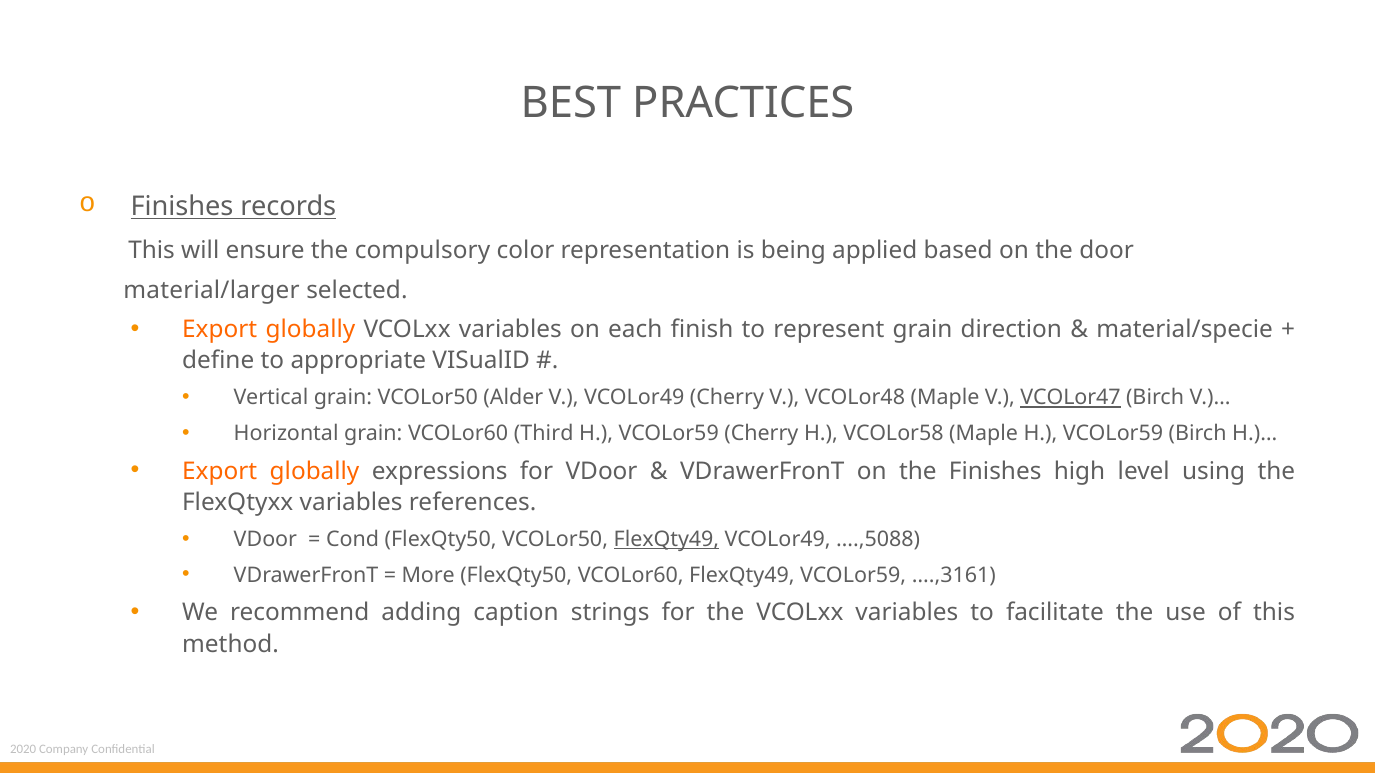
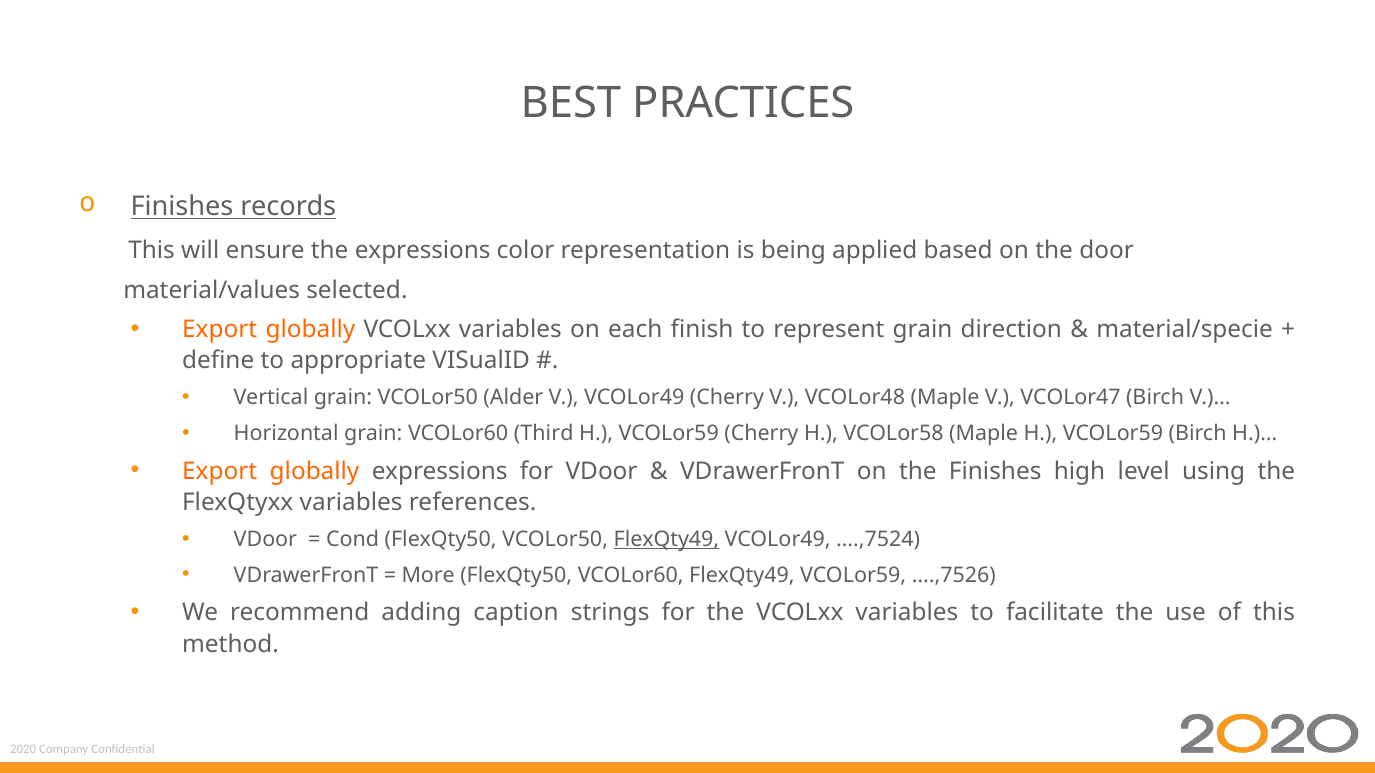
the compulsory: compulsory -> expressions (423, 250)
material/larger: material/larger -> material/values (212, 290)
VCOLor47 underline: present -> none (1070, 398)
….,5088: ….,5088 -> ….,7524 (878, 540)
….,3161: ….,3161 -> ….,7526 (954, 575)
